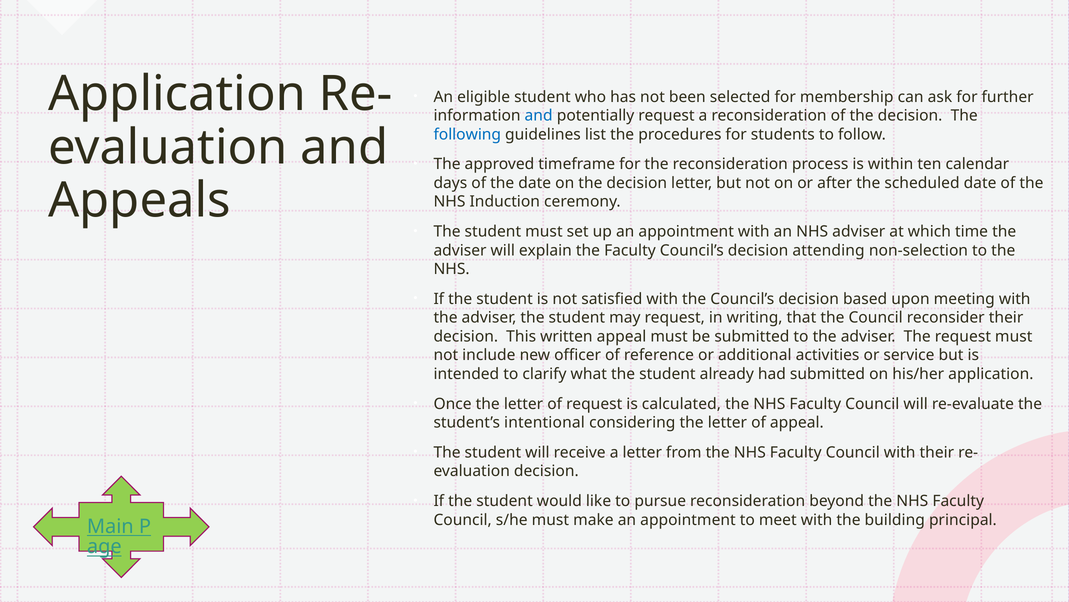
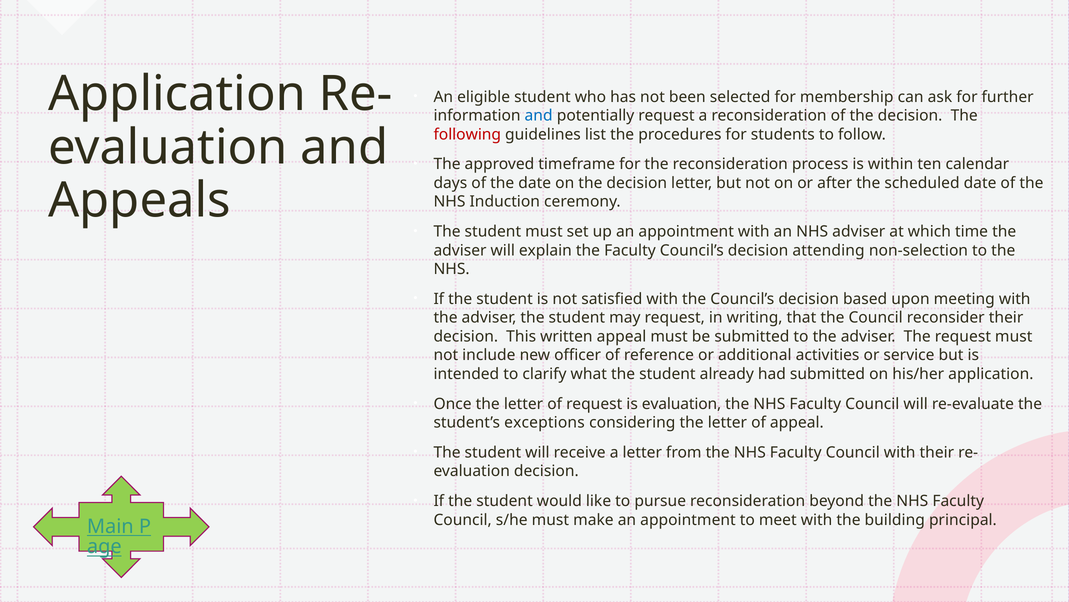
following colour: blue -> red (467, 134)
is calculated: calculated -> evaluation (682, 403)
intentional: intentional -> exceptions (544, 422)
